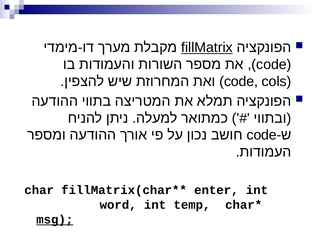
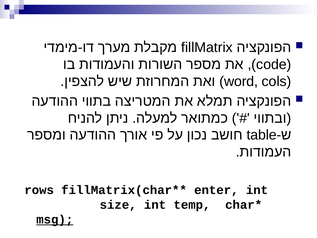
fillMatrix underline: present -> none (207, 48)
code: code -> word (241, 81)
code: code -> table (262, 135)
char: char -> rows (39, 190)
word: word -> size (118, 205)
